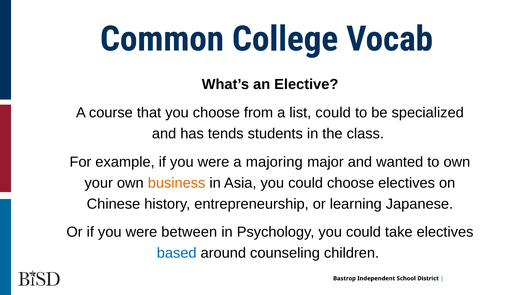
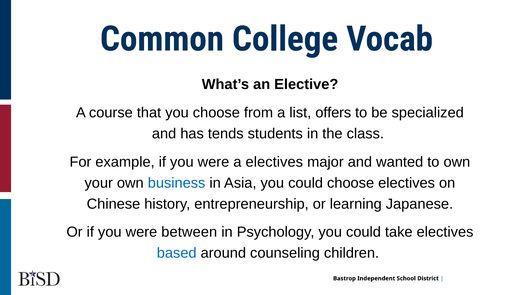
list could: could -> offers (333, 113)
a majoring: majoring -> electives (274, 162)
business colour: orange -> blue (177, 183)
